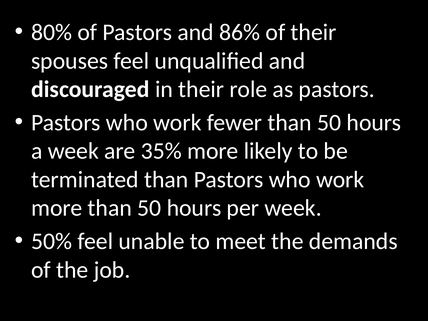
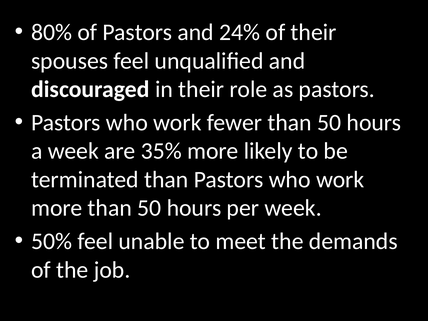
86%: 86% -> 24% (240, 32)
